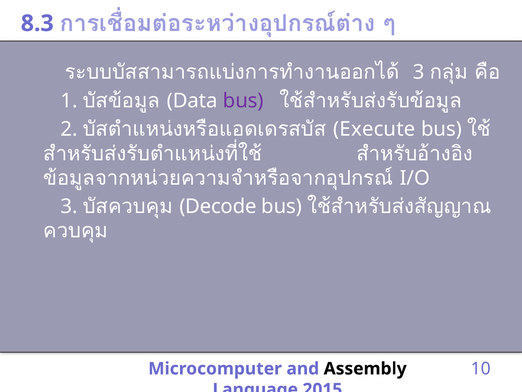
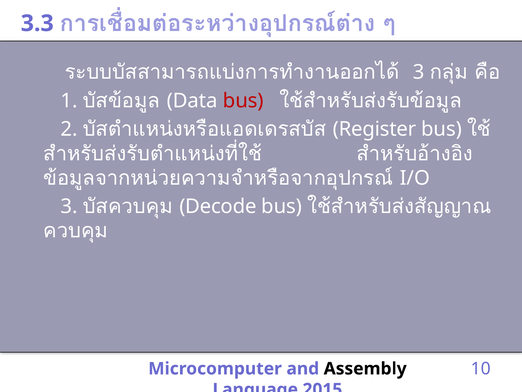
8.3: 8.3 -> 3.3 (37, 23)
bus colour: purple -> red (243, 101)
Execute: Execute -> Register (375, 129)
